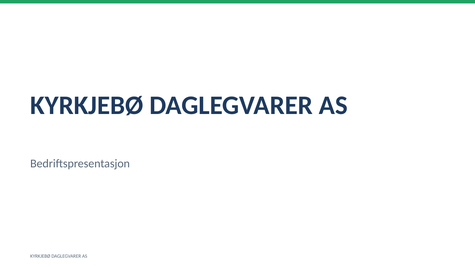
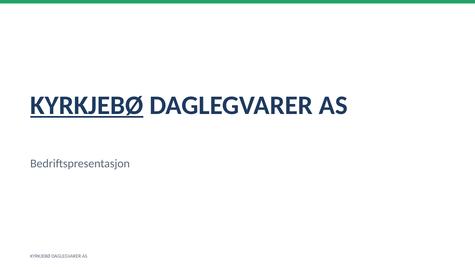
KYRKJEBØ underline: none -> present (87, 105)
